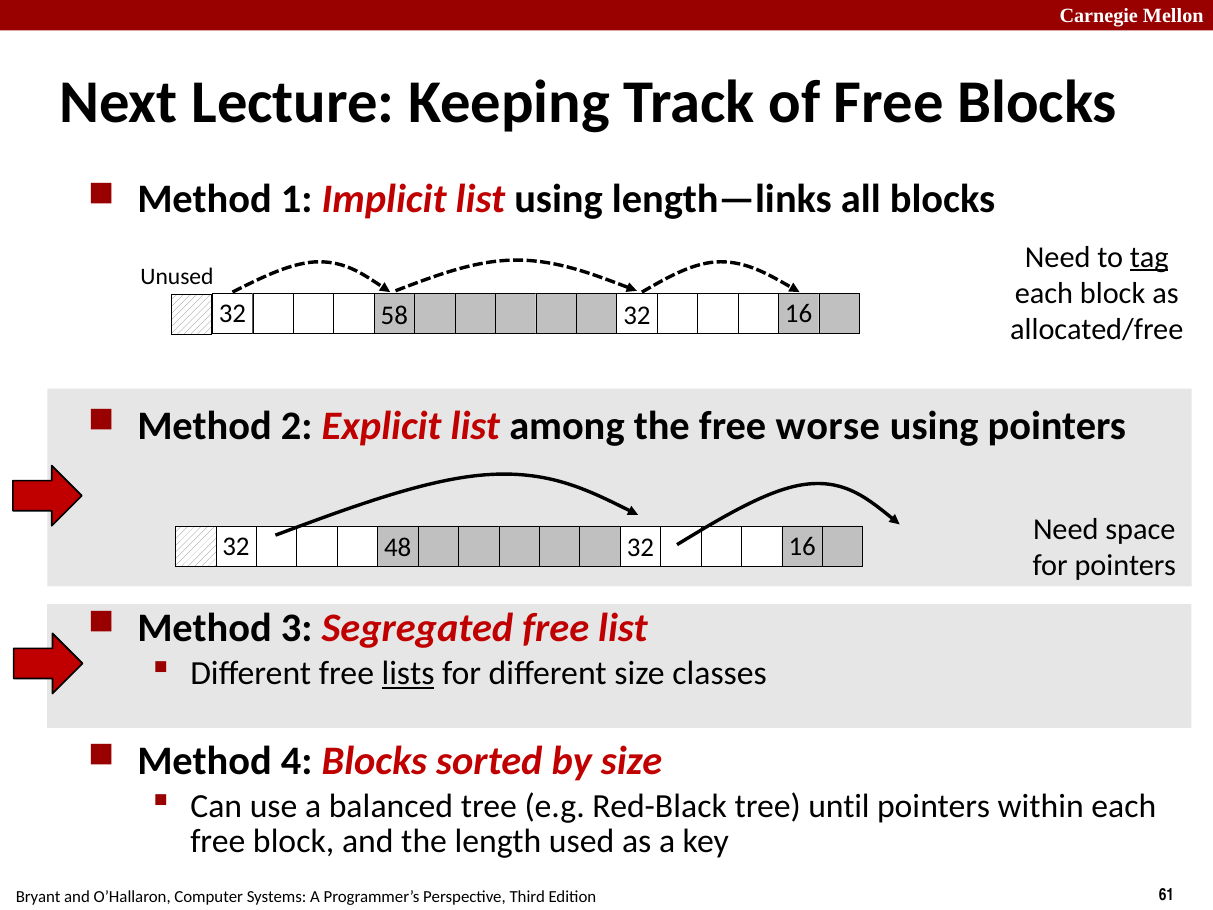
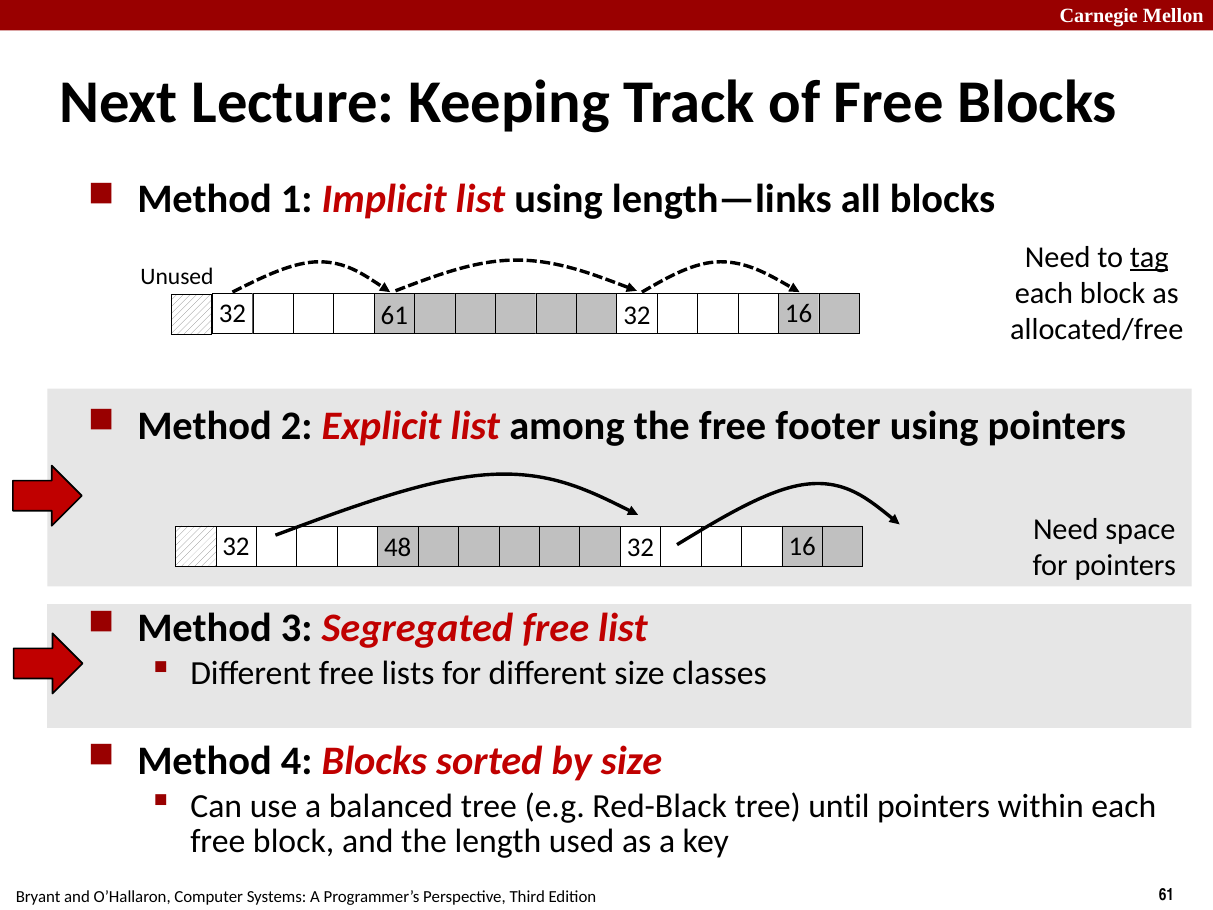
32 58: 58 -> 61 (394, 315)
worse: worse -> footer (828, 426)
lists underline: present -> none (408, 673)
